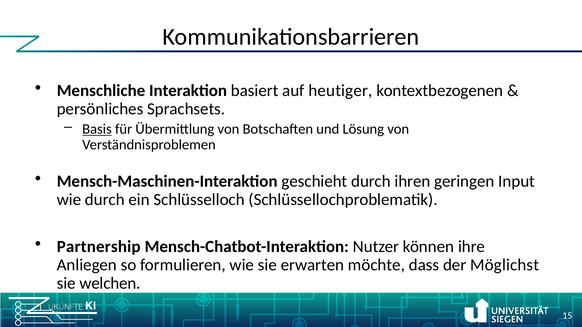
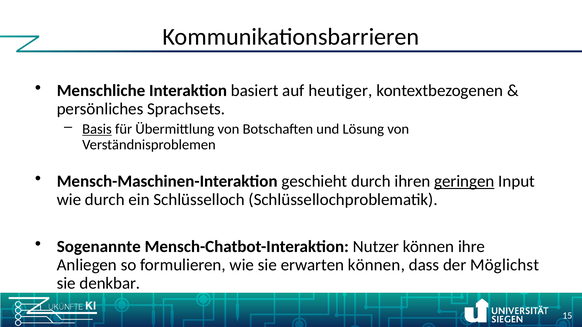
geringen underline: none -> present (464, 182)
Partnership: Partnership -> Sogenannte (99, 247)
erwarten möchte: möchte -> können (376, 265)
welchen: welchen -> denkbar (110, 283)
